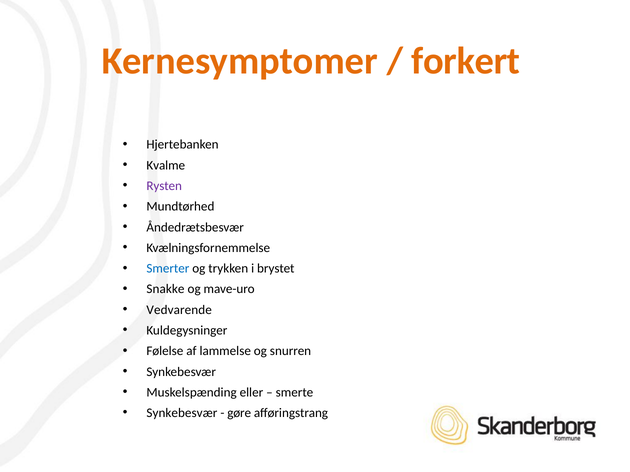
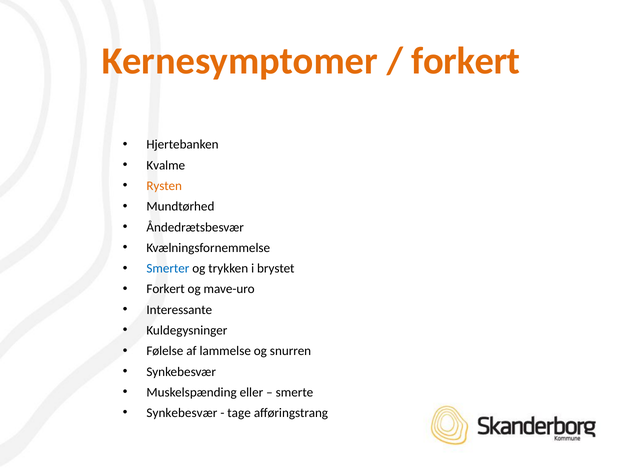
Rysten colour: purple -> orange (164, 186)
Snakke: Snakke -> Forkert (166, 289)
Vedvarende: Vedvarende -> Interessante (179, 310)
gøre: gøre -> tage (239, 413)
